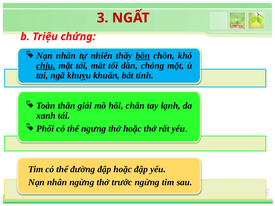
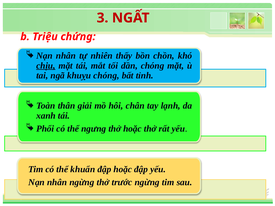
bồn underline: present -> none (143, 56)
khuỵu khuẩn: khuẩn -> chóng (106, 76)
đường: đường -> khuẩn (83, 169)
